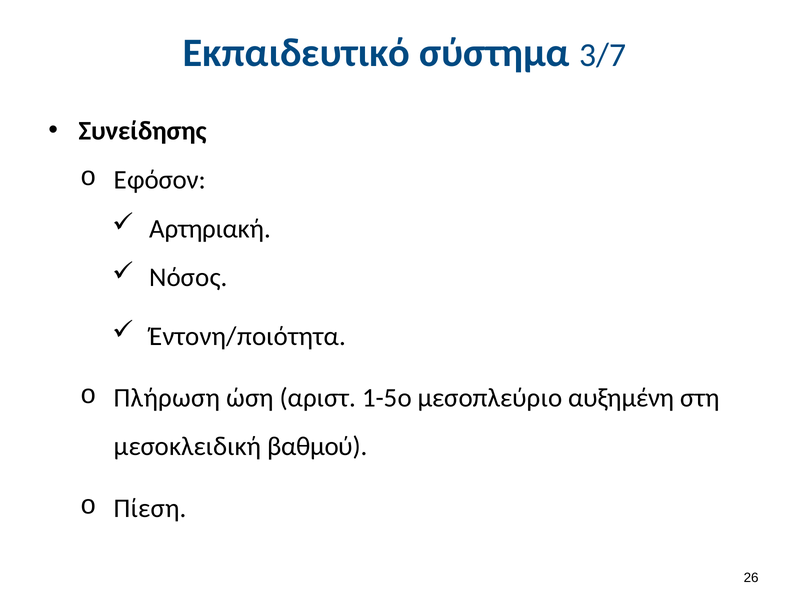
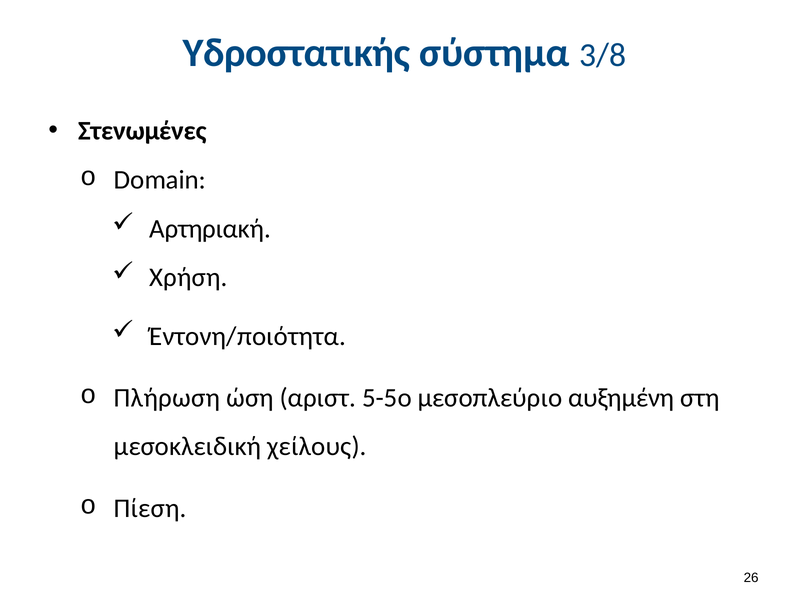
Εκπαιδευτικό: Εκπαιδευτικό -> Υδροστατικής (297, 53)
3/7: 3/7 -> 3/8 (603, 55)
Συνείδησης: Συνείδησης -> Στενωμένες (143, 131)
Εφόσον: Εφόσον -> Domain (160, 180)
Νόσος: Νόσος -> Χρήση (188, 278)
1-5ο: 1-5ο -> 5-5ο (387, 398)
βαθμού: βαθμού -> χείλους (317, 447)
